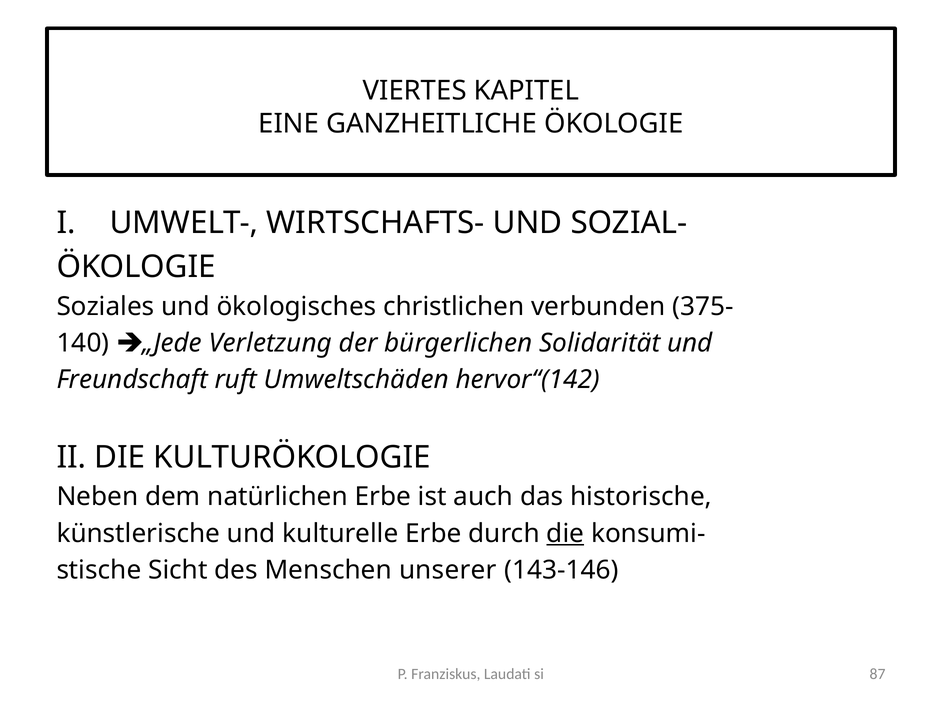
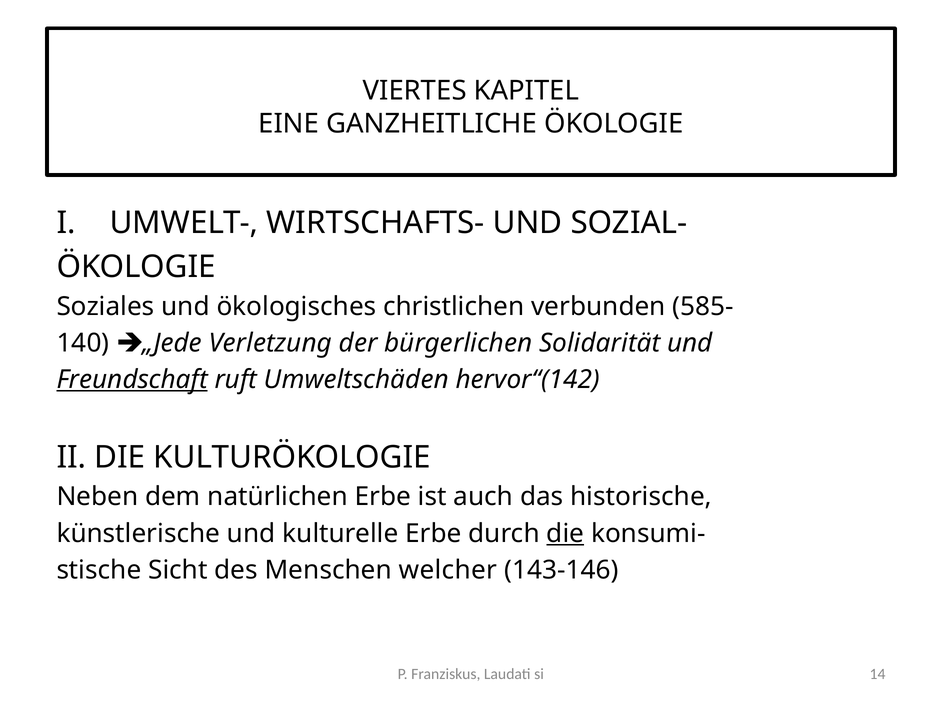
375-: 375- -> 585- (703, 307)
Freundschaft underline: none -> present (132, 380)
unserer: unserer -> welcher (448, 570)
87: 87 -> 14 (878, 675)
